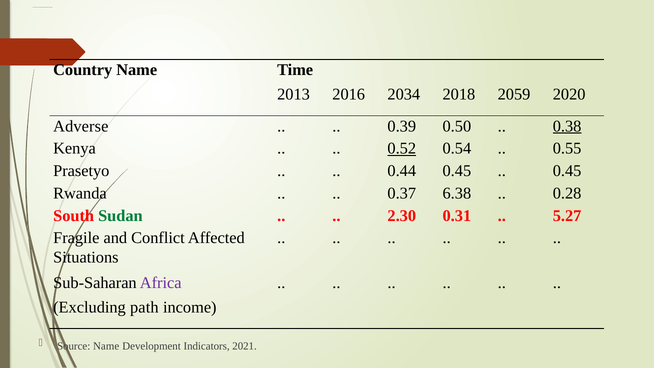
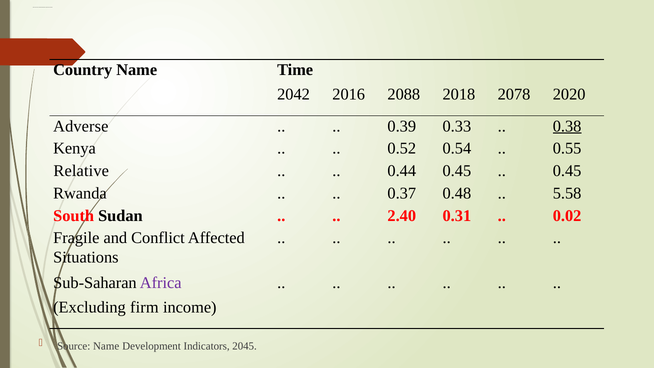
2013: 2013 -> 2042 (294, 95)
2034: 2034 -> 2088 (404, 95)
2059: 2059 -> 2078 (514, 95)
0.50: 0.50 -> 0.33 (457, 126)
0.52 underline: present -> none (402, 149)
Prasetyo: Prasetyo -> Relative (81, 171)
6.38: 6.38 -> 0.48 (457, 193)
0.28: 0.28 -> 5.58 (567, 193)
Sudan colour: green -> black (120, 216)
2.30: 2.30 -> 2.40 (402, 216)
5.27: 5.27 -> 0.02 (567, 216)
path: path -> firm (144, 307)
2021: 2021 -> 2045 (245, 346)
